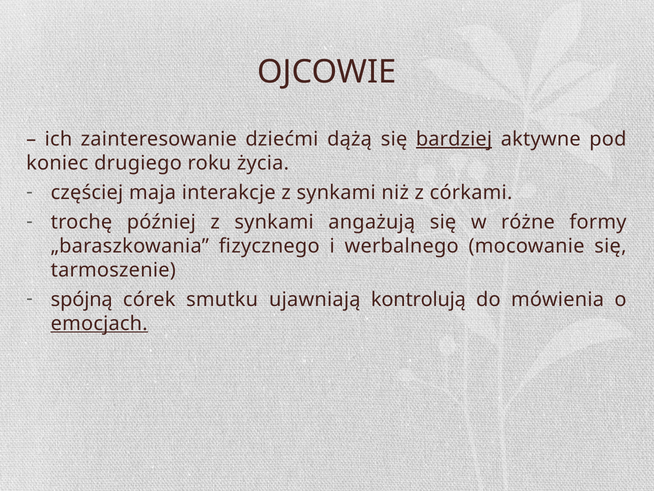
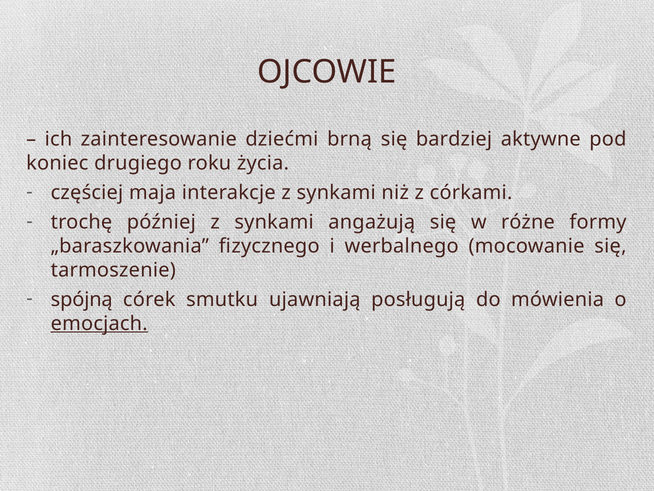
dążą: dążą -> brną (350, 139)
bardziej underline: present -> none (454, 139)
kontrolują: kontrolują -> posługują (418, 299)
